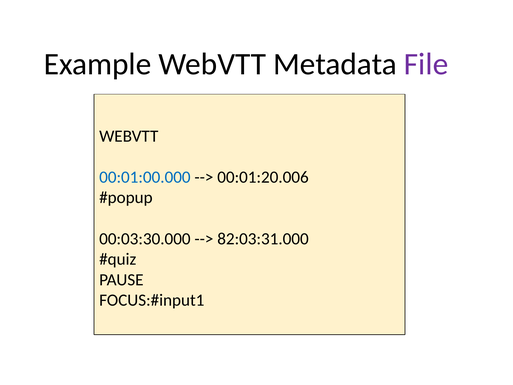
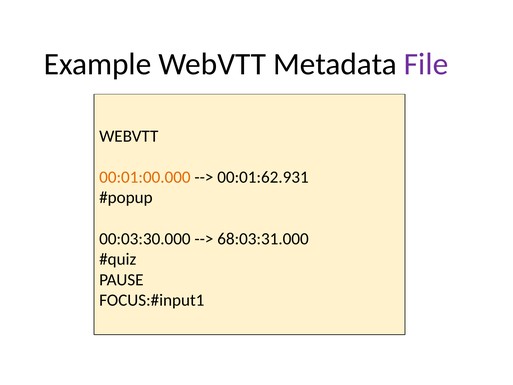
00:01:00.000 colour: blue -> orange (145, 177)
00:01:20.006: 00:01:20.006 -> 00:01:62.931 (263, 177)
82:03:31.000: 82:03:31.000 -> 68:03:31.000 (263, 239)
